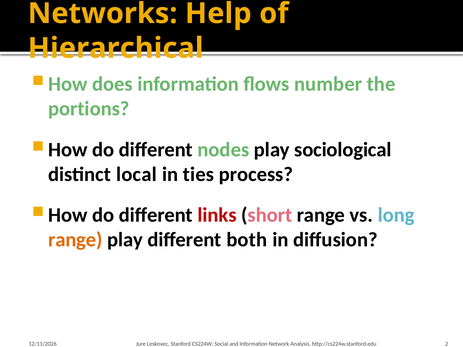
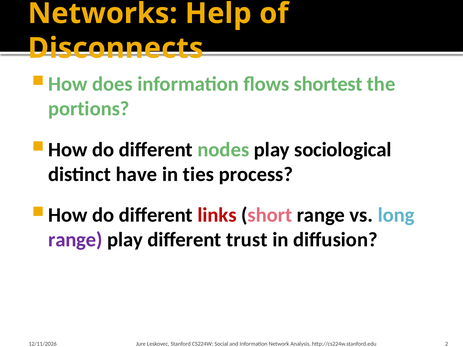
Hierarchical: Hierarchical -> Disconnects (116, 48)
number: number -> shortest (328, 84)
local: local -> have (136, 174)
range colour: orange -> purple (75, 240)
both: both -> trust (247, 240)
